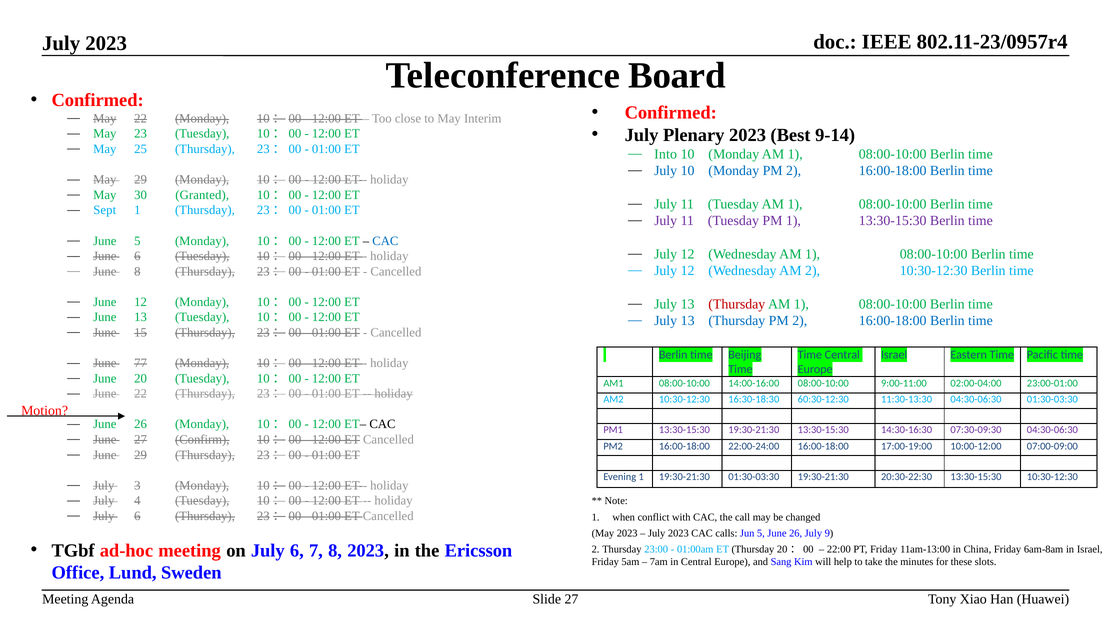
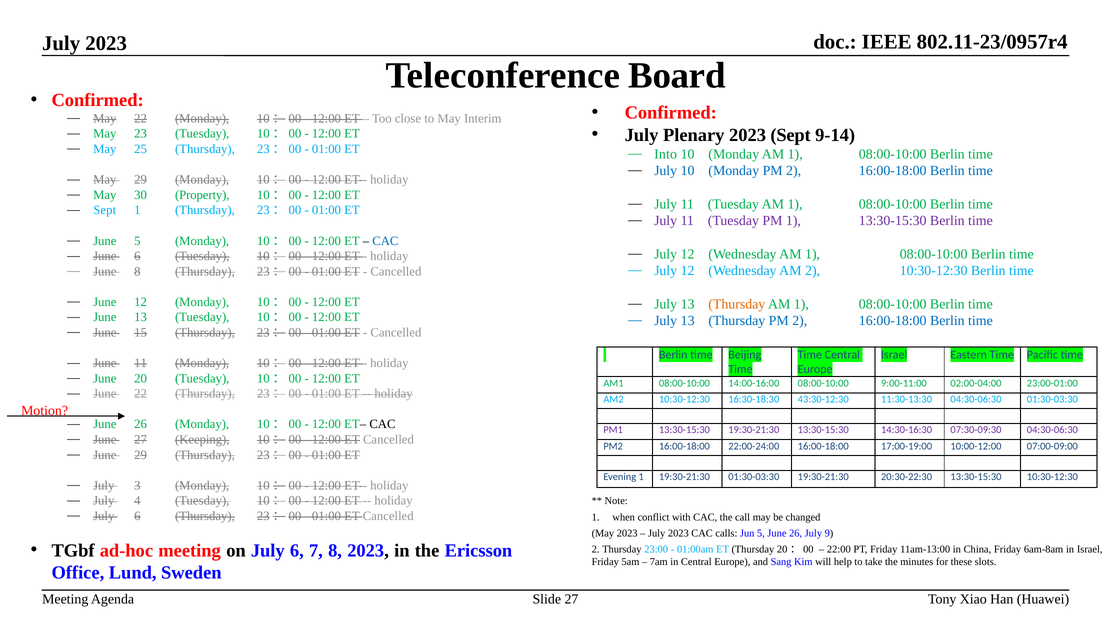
2023 Best: Best -> Sept (791, 135)
Granted: Granted -> Property (202, 195)
Thursday colour: red -> orange (737, 304)
June 77: 77 -> 11 (141, 363)
60:30-12:30: 60:30-12:30 -> 43:30-12:30 (823, 399)
Confirm: Confirm -> Keeping (202, 440)
